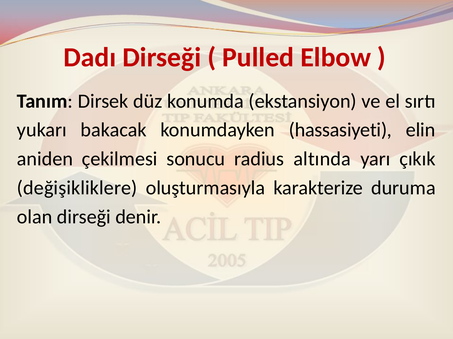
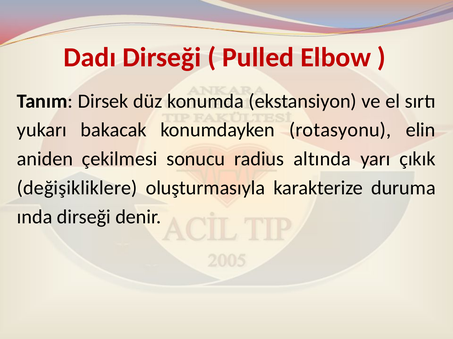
hassasiyeti: hassasiyeti -> rotasyonu (340, 130)
olan: olan -> ında (35, 217)
